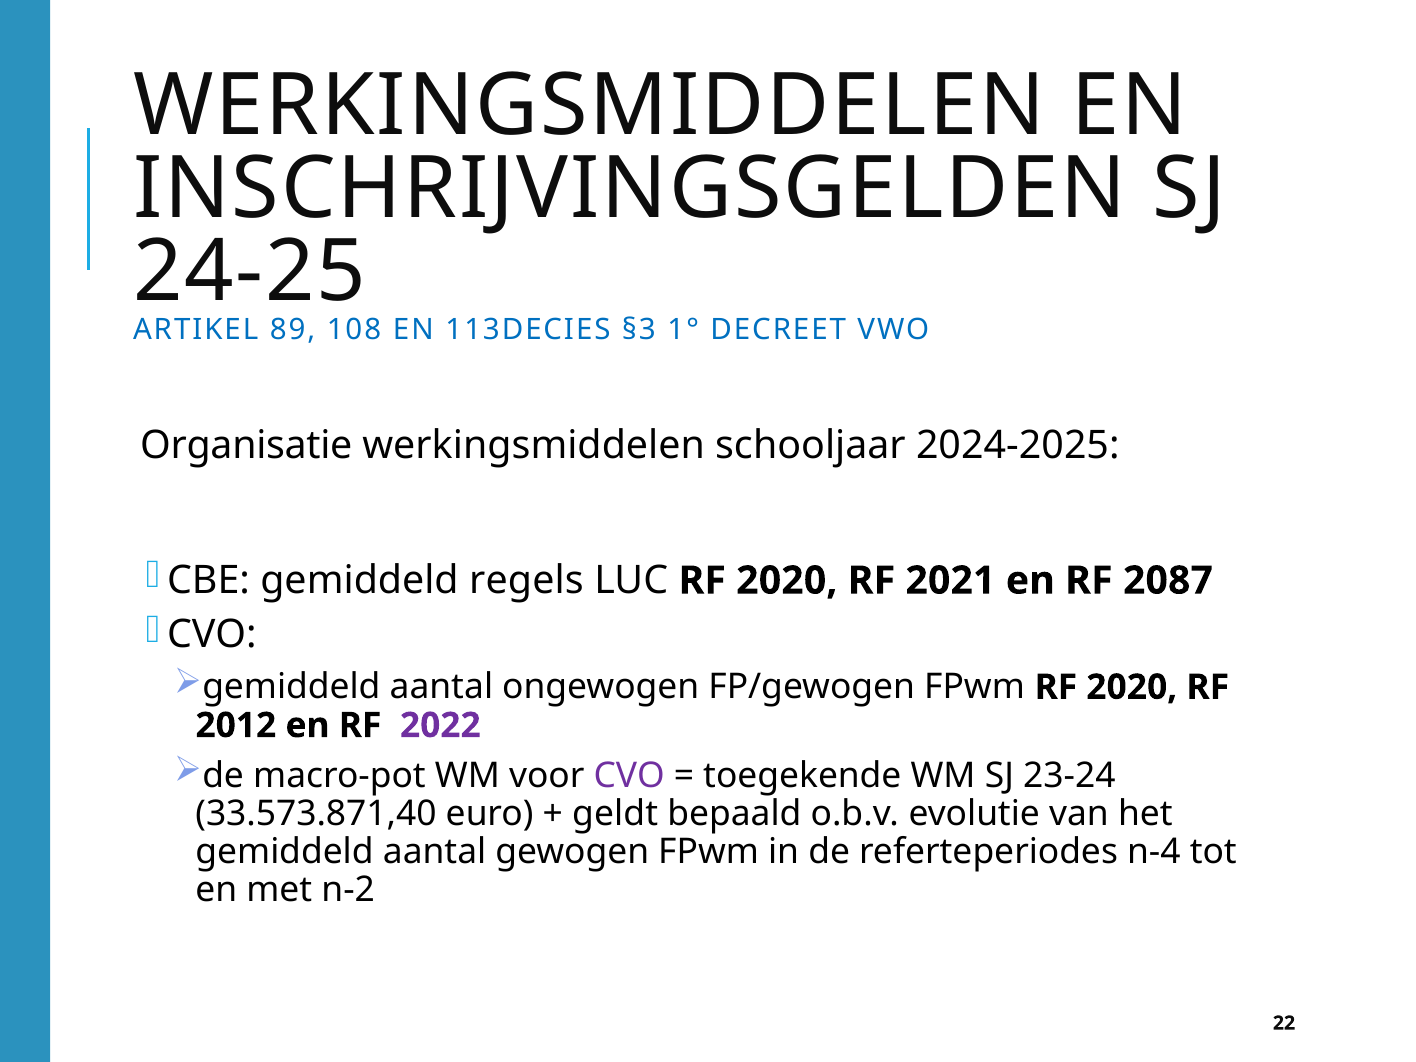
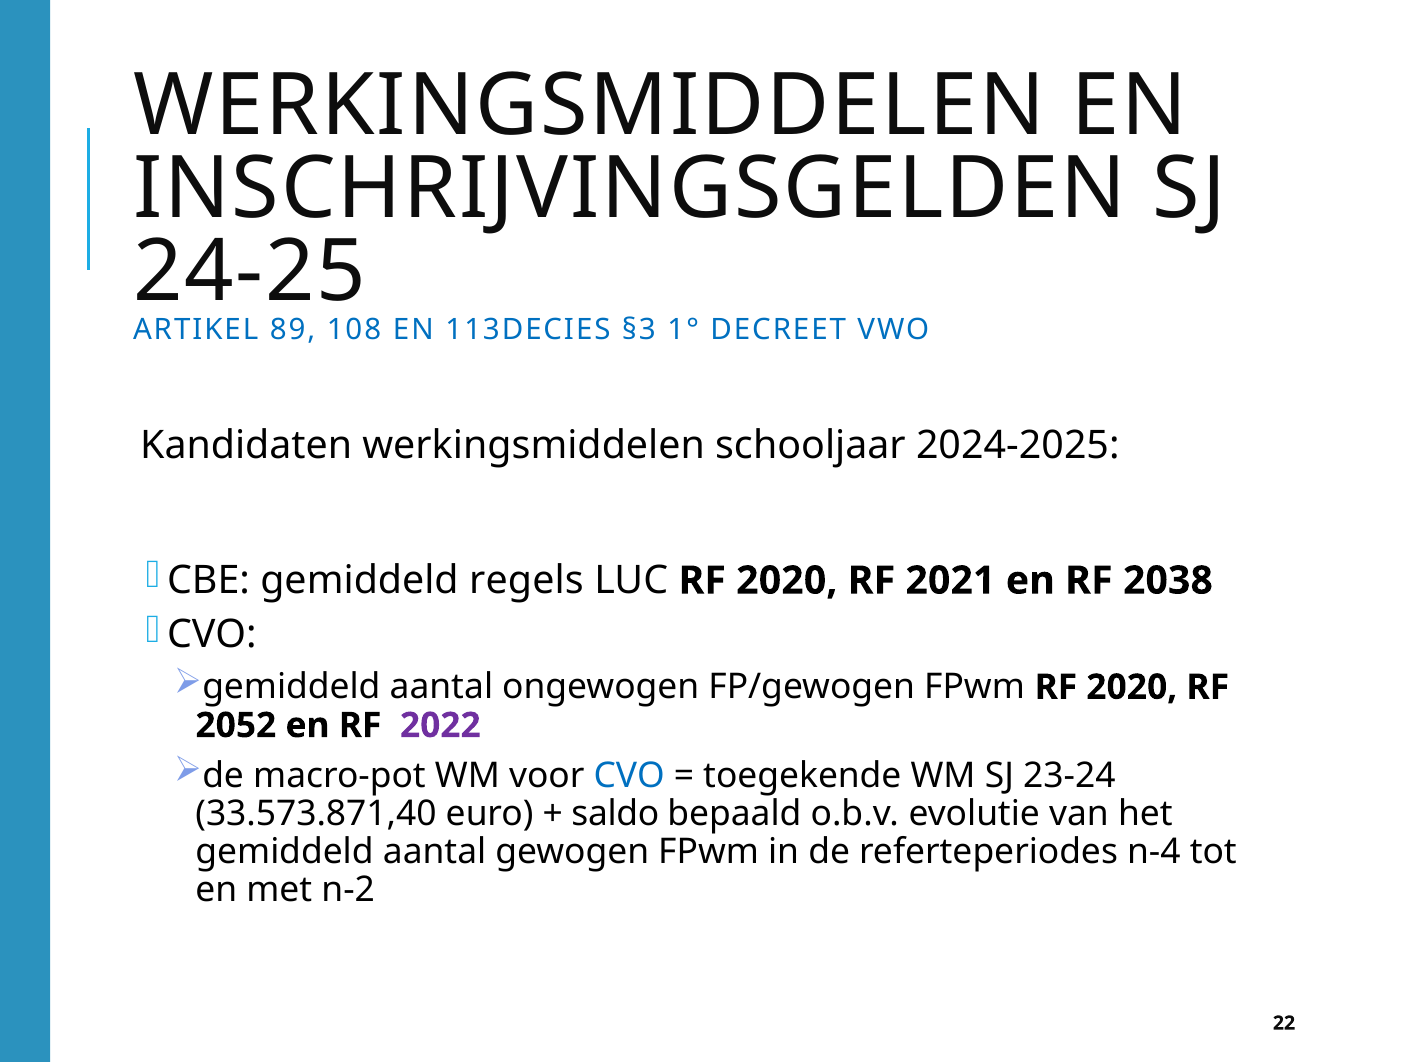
Organisatie: Organisatie -> Kandidaten (246, 445)
2087: 2087 -> 2038 (1168, 581)
2012: 2012 -> 2052 (236, 725)
CVO colour: purple -> blue (629, 775)
geldt: geldt -> saldo (615, 814)
